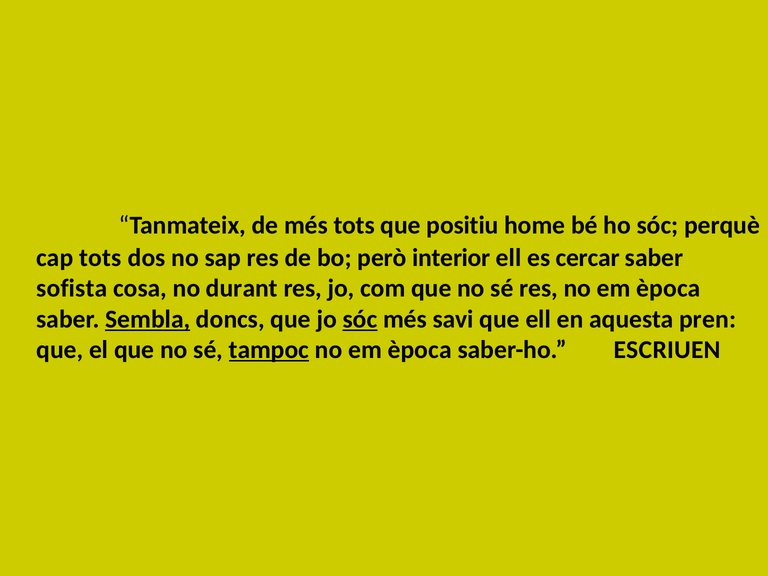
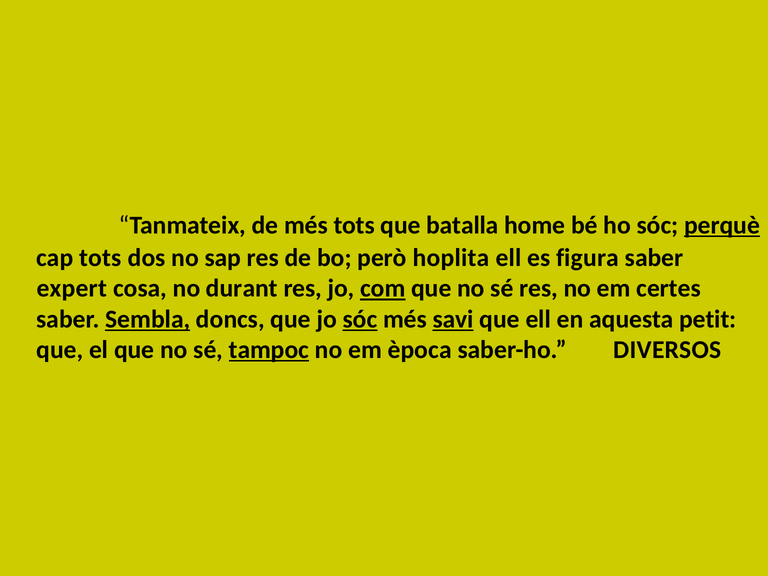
positiu: positiu -> batalla (462, 225)
perquè underline: none -> present (722, 225)
interior: interior -> hoplita (451, 258)
cercar: cercar -> figura (587, 258)
sofista: sofista -> expert (72, 288)
com underline: none -> present (383, 288)
res no em època: època -> certes (669, 288)
savi underline: none -> present (453, 319)
pren: pren -> petit (708, 319)
ESCRIUEN: ESCRIUEN -> DIVERSOS (667, 350)
